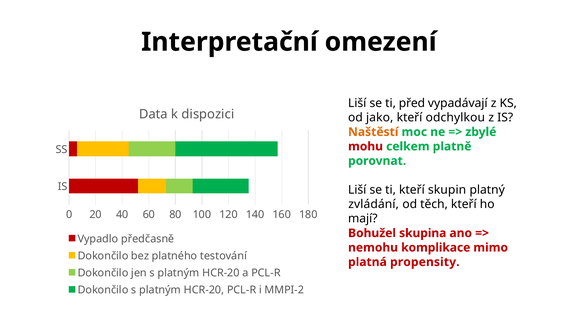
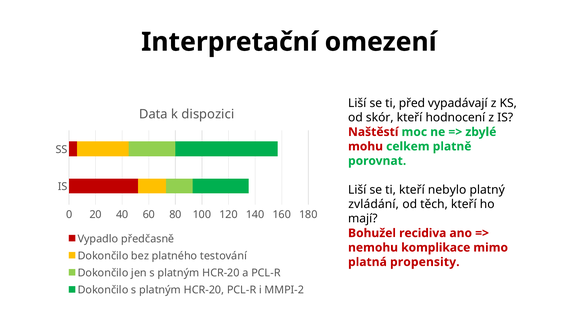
jako: jako -> skór (380, 118)
odchylkou: odchylkou -> hodnocení (455, 118)
Naštěstí colour: orange -> red (373, 132)
skupin: skupin -> nebylo (447, 190)
skupina: skupina -> recidiva (423, 233)
